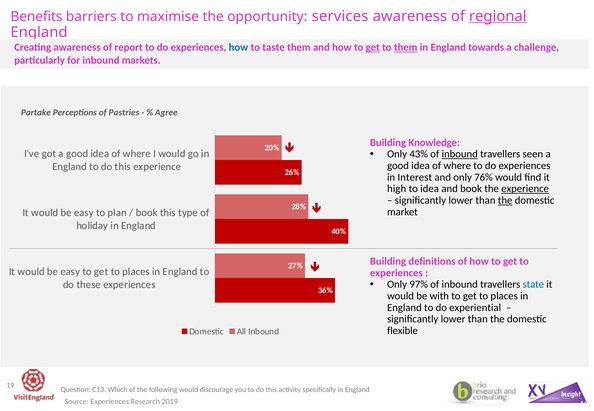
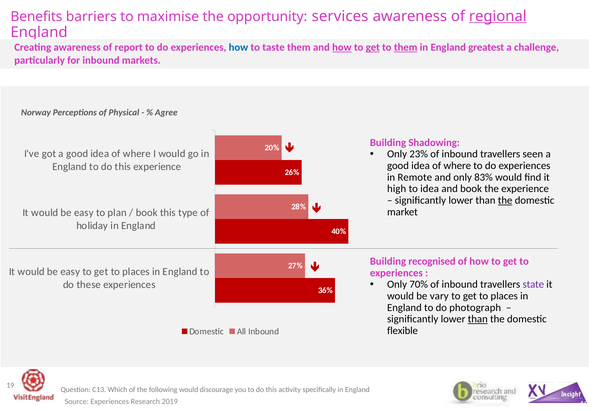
how underline: none -> present (342, 47)
towards: towards -> greatest (486, 47)
Partake: Partake -> Norway (36, 112)
Pastries: Pastries -> Physical (124, 112)
Knowledge: Knowledge -> Shadowing (434, 143)
43%: 43% -> 23% (419, 154)
inbound underline: present -> none (460, 154)
Interest: Interest -> Remote (415, 177)
76%: 76% -> 83% (484, 177)
experience underline: present -> none (525, 189)
definitions: definitions -> recognised (432, 261)
97%: 97% -> 70% (419, 285)
state colour: blue -> purple (533, 285)
with: with -> vary (439, 296)
experiential: experiential -> photograph (475, 308)
than underline: none -> present (478, 319)
